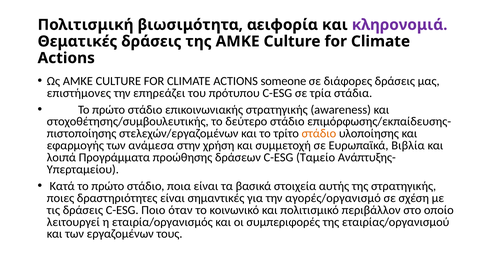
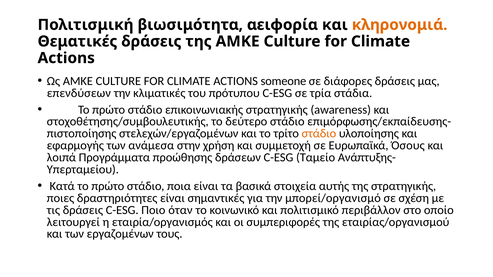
κληρονομιά colour: purple -> orange (400, 25)
επιστήμονες: επιστήμονες -> επενδύσεων (79, 93)
επηρεάζει: επηρεάζει -> κλιματικές (159, 93)
Βιβλία: Βιβλία -> Όσους (408, 146)
αγορές/οργανισμό: αγορές/οργανισμό -> μπορεί/οργανισμό (333, 198)
